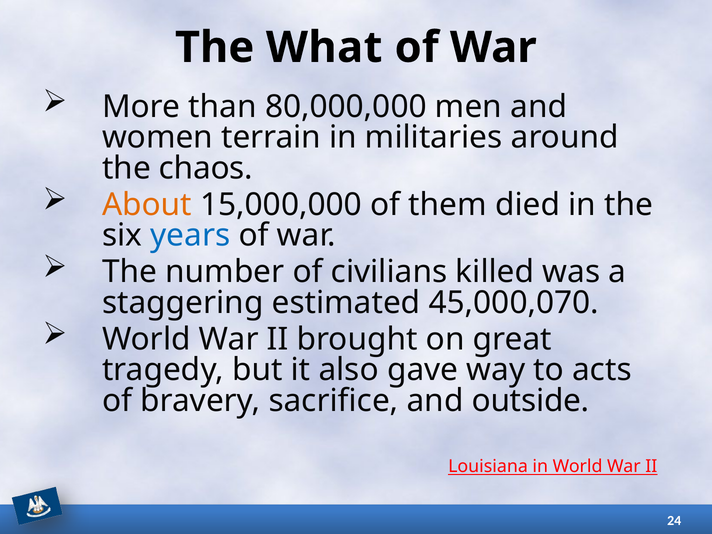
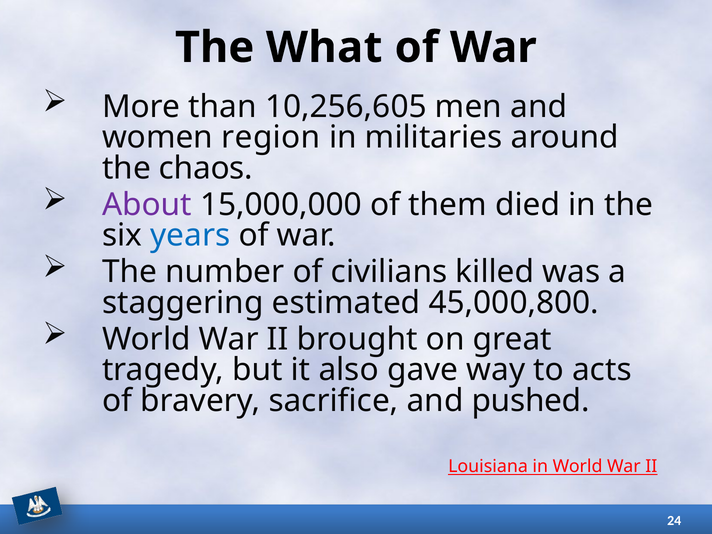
80,000,000: 80,000,000 -> 10,256,605 (346, 107)
terrain: terrain -> region (271, 138)
About colour: orange -> purple (147, 205)
45,000,070: 45,000,070 -> 45,000,800 (514, 303)
outside: outside -> pushed (531, 401)
